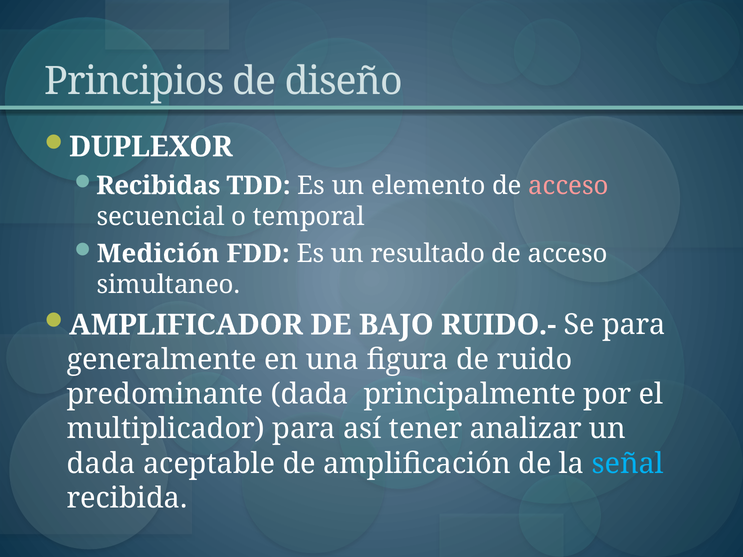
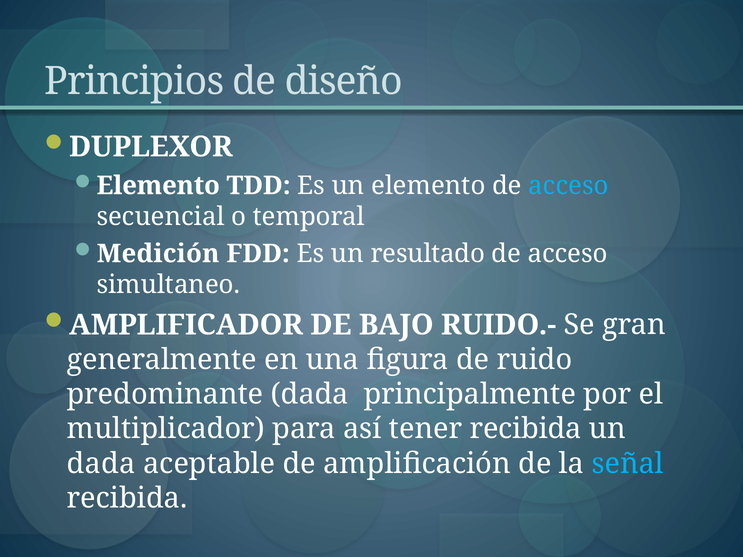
Recibidas: Recibidas -> Elemento (158, 186)
acceso colour: pink -> light blue (569, 186)
Se para: para -> gran (634, 325)
tener analizar: analizar -> recibida (526, 429)
